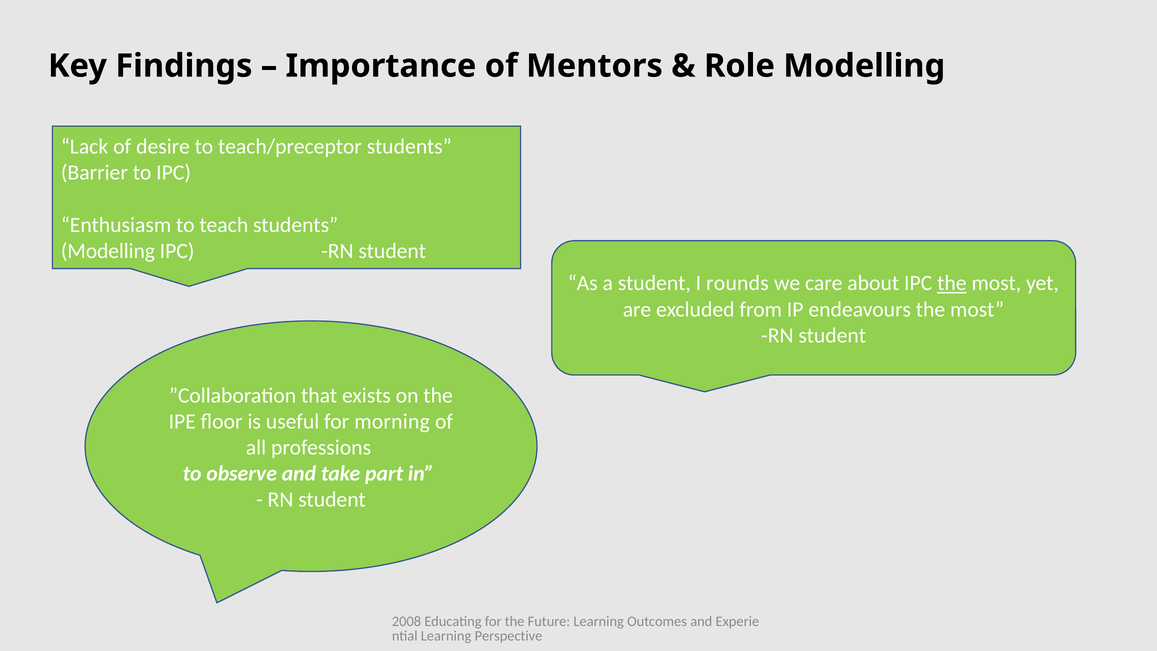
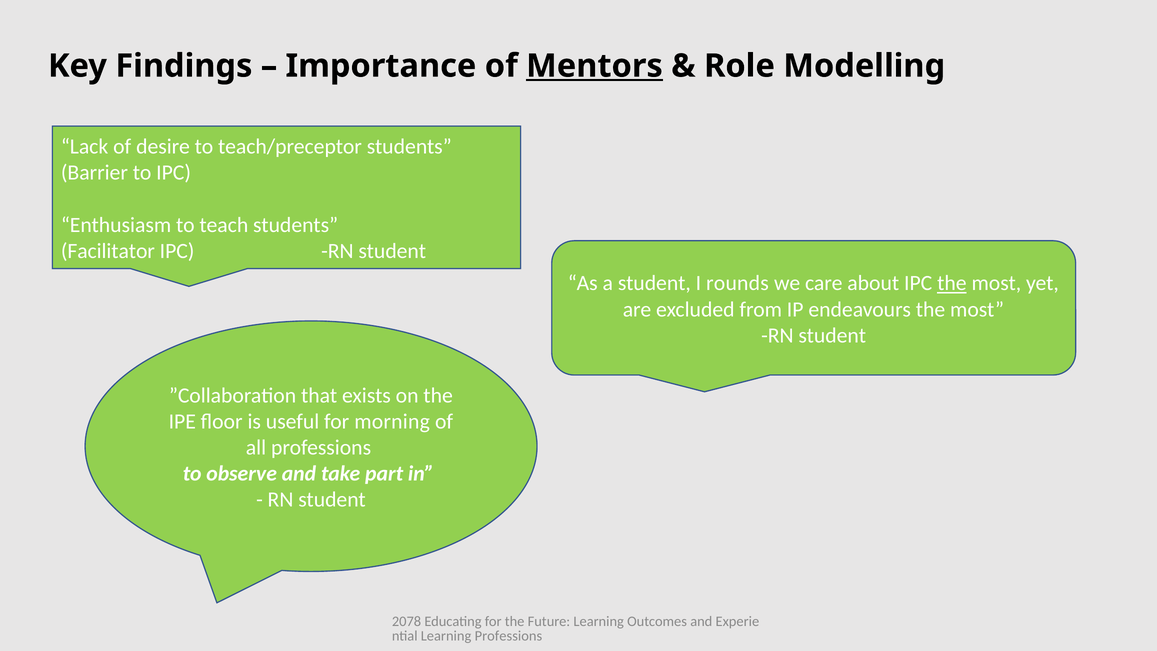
Mentors underline: none -> present (594, 66)
Modelling: Modelling -> Facilitator (108, 251)
2008: 2008 -> 2078 (407, 621)
Learning Perspective: Perspective -> Professions (508, 636)
